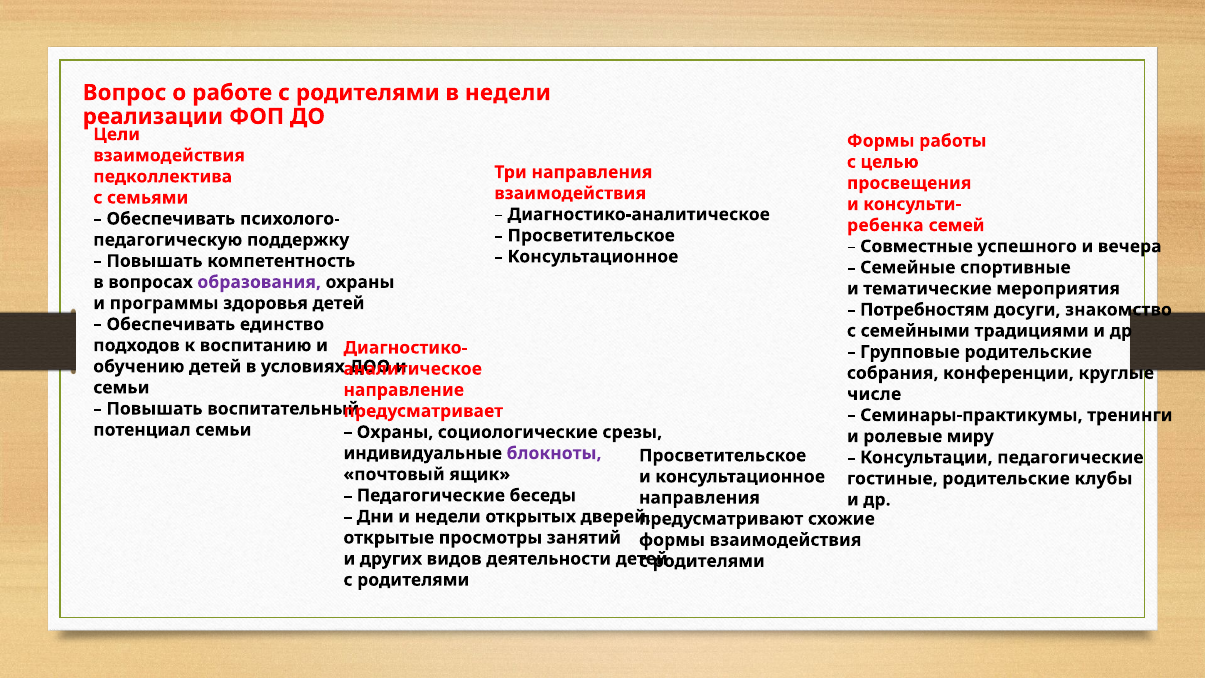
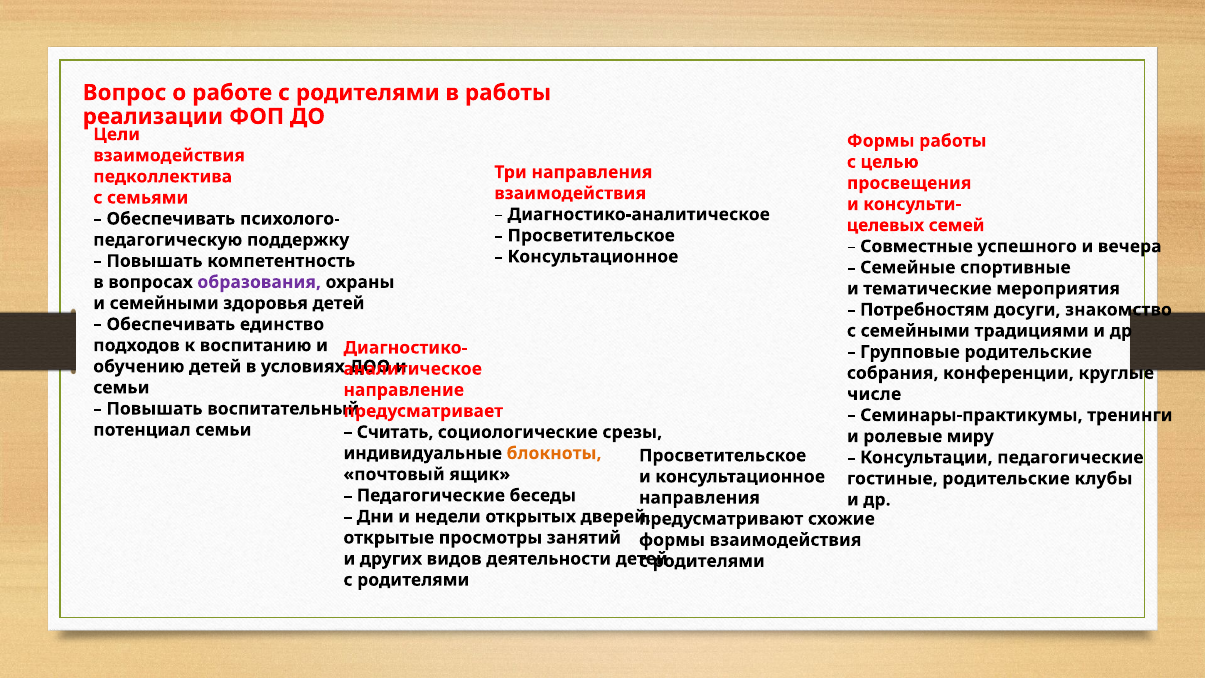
в недели: недели -> работы (508, 93)
ребенка: ребенка -> целевых (886, 225)
и программы: программы -> семейными (164, 303)
Охраны: Охраны -> Считать (395, 432)
блокноты colour: purple -> orange (554, 453)
